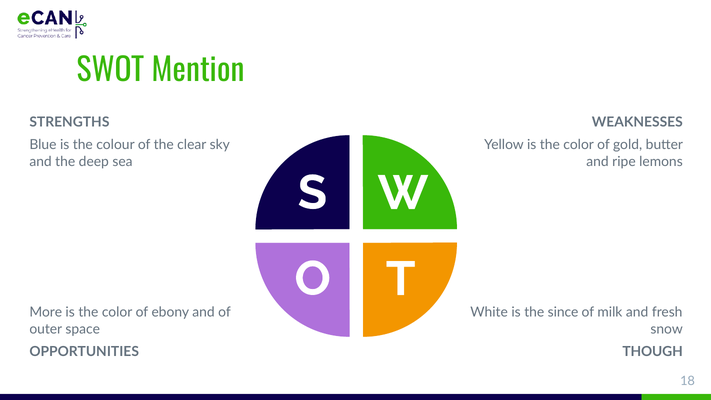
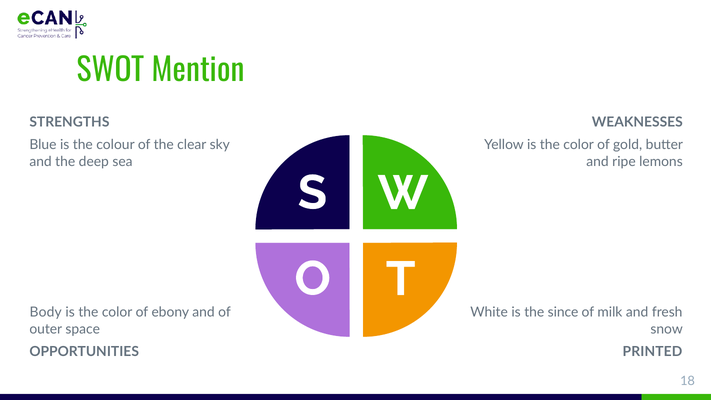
More: More -> Body (46, 312)
THOUGH: THOUGH -> PRINTED (652, 351)
